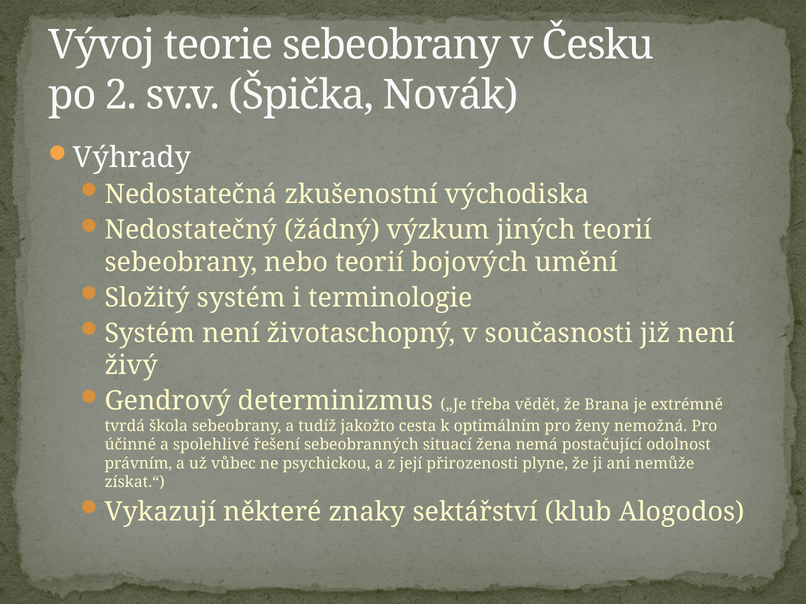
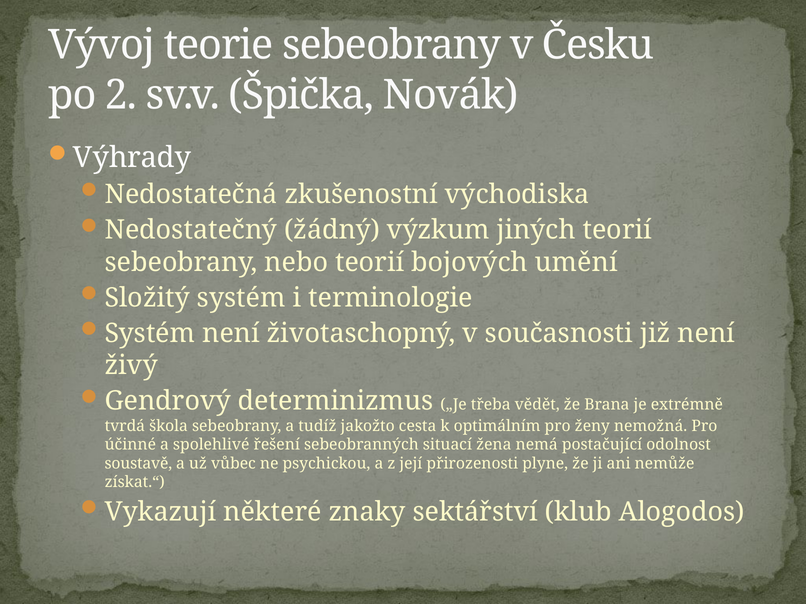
právním: právním -> soustavě (138, 464)
